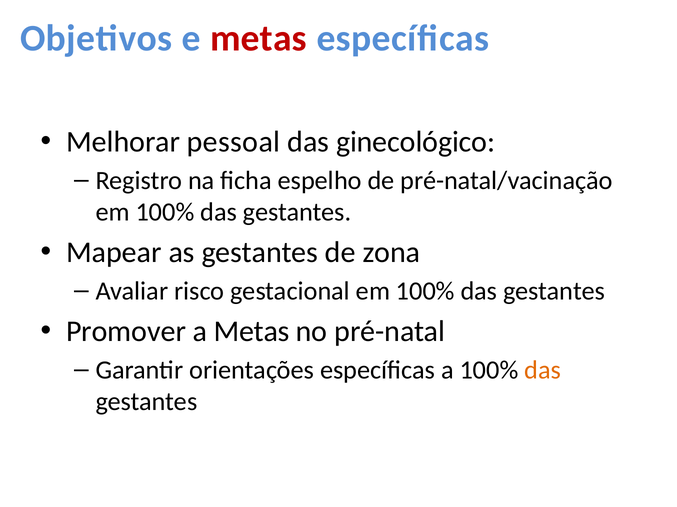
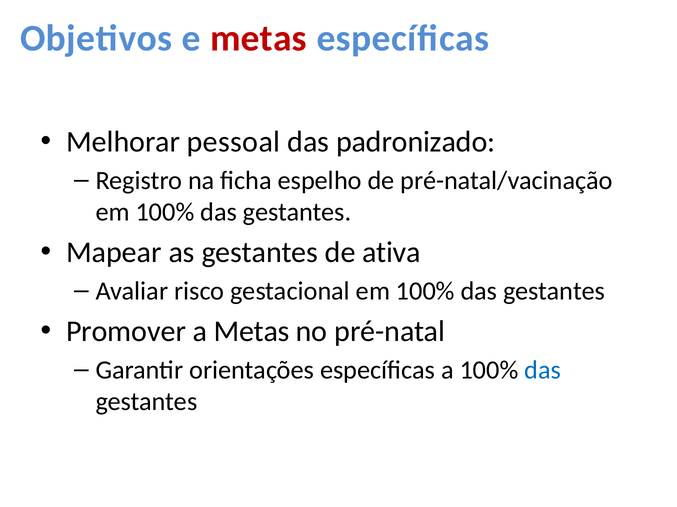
ginecológico: ginecológico -> padronizado (416, 142)
zona: zona -> ativa (391, 253)
das colour: orange -> blue (543, 371)
